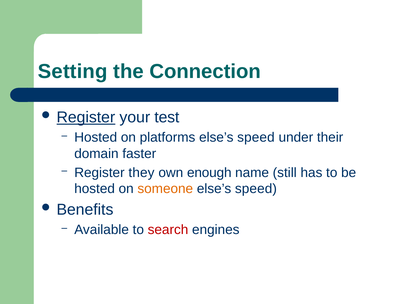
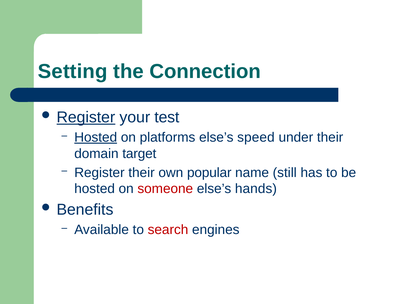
Hosted underline: none -> present (96, 138)
faster: faster -> target (139, 154)
Register they: they -> their (142, 173)
enough: enough -> popular (209, 173)
someone colour: orange -> red (165, 189)
speed: speed -> hands (256, 189)
